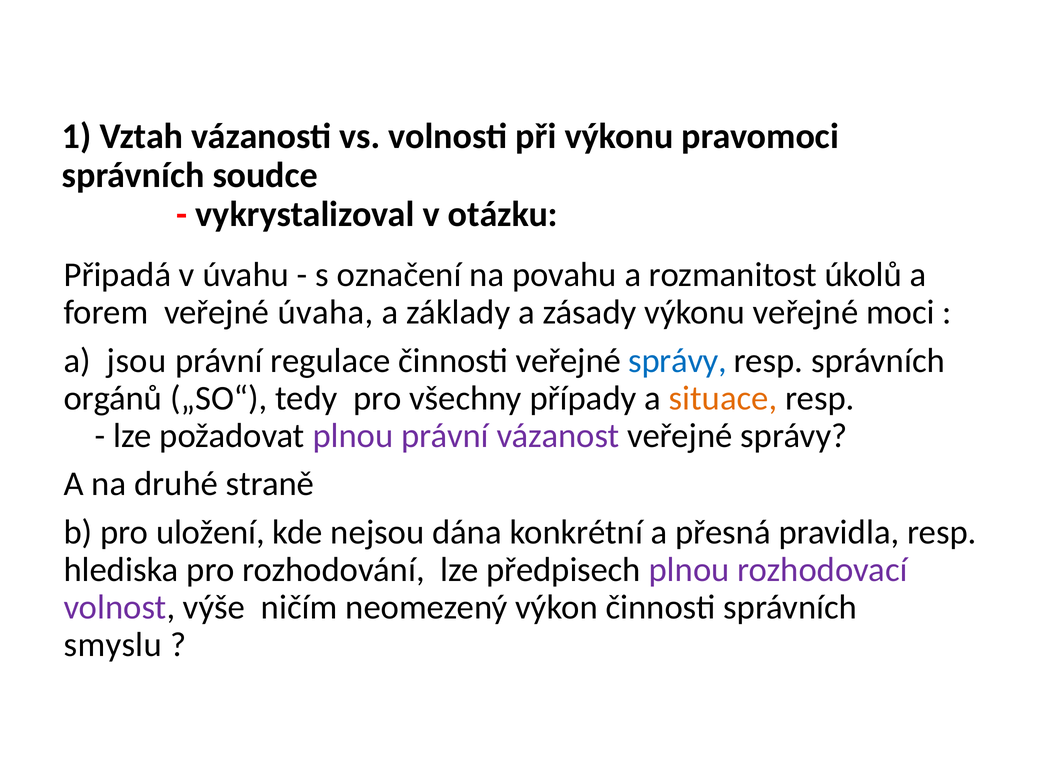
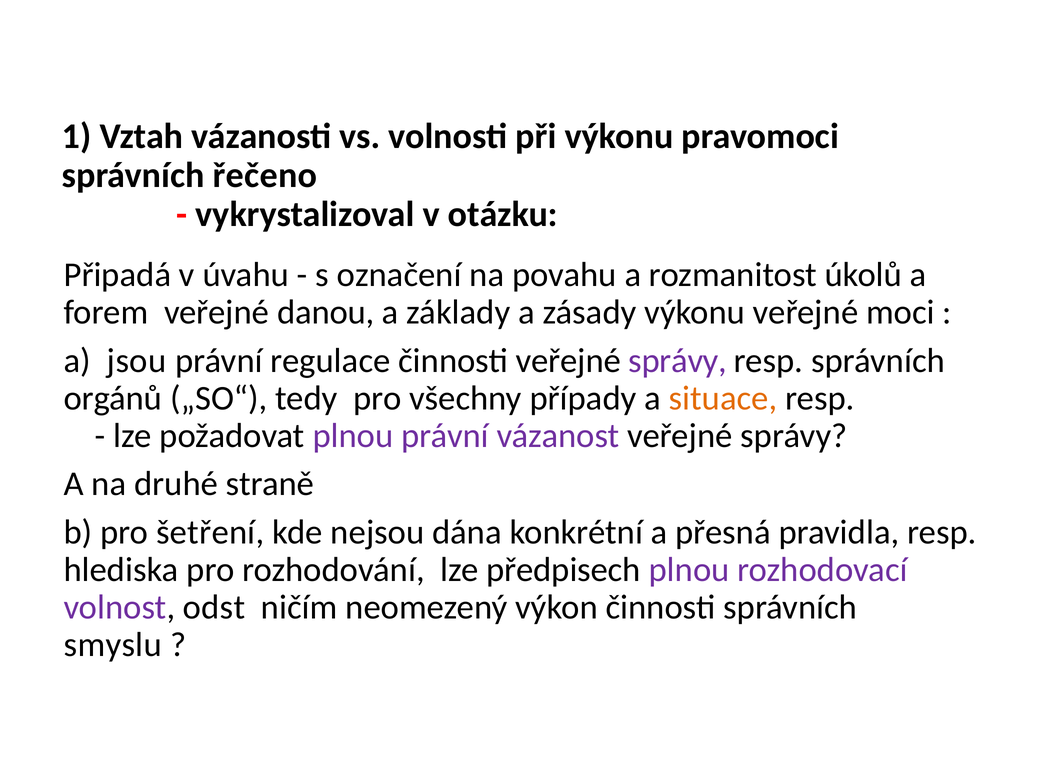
soudce: soudce -> řečeno (265, 175)
úvaha: úvaha -> danou (326, 312)
správy colour: blue -> purple (678, 361)
uložení: uložení -> šetření (210, 532)
výše: výše -> odst (214, 607)
